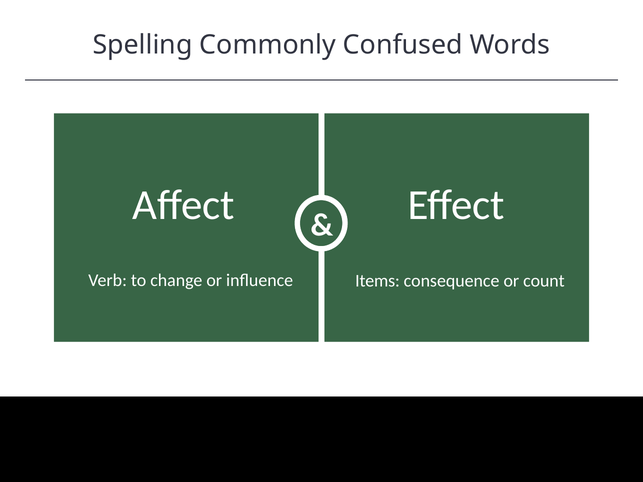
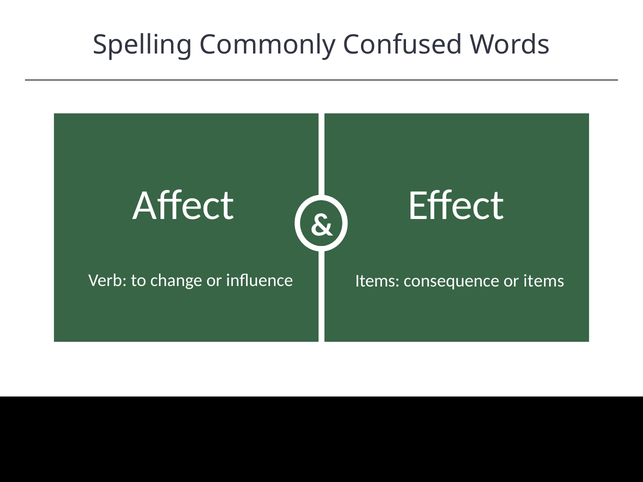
or count: count -> items (544, 281)
